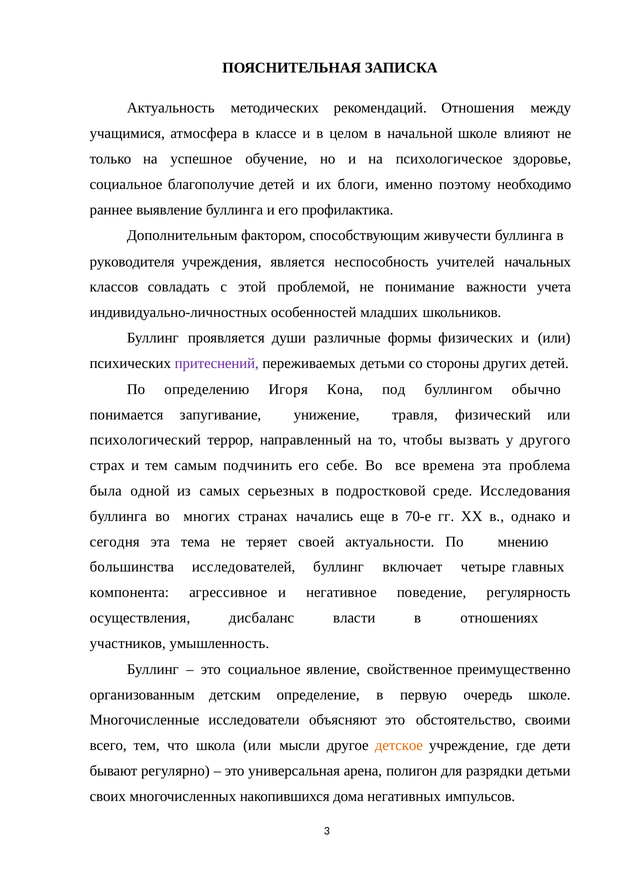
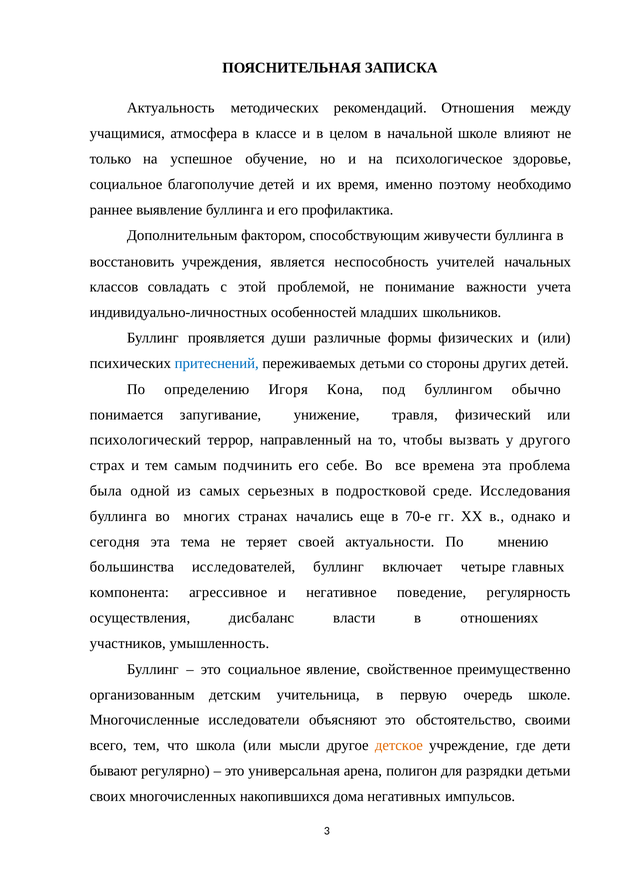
блоги: блоги -> время (358, 184)
руководителя: руководителя -> восстановить (132, 262)
притеснений colour: purple -> blue (217, 363)
определение: определение -> учительница (318, 694)
